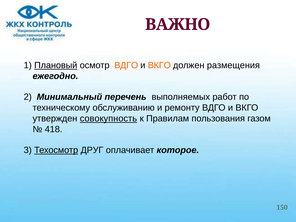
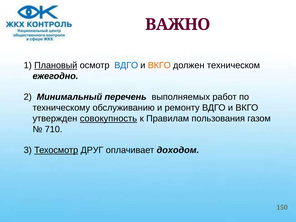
ВДГО colour: orange -> blue (126, 65)
размещения: размещения -> техническом (233, 65)
418: 418 -> 710 (54, 129)
которое: которое -> доходом (178, 150)
